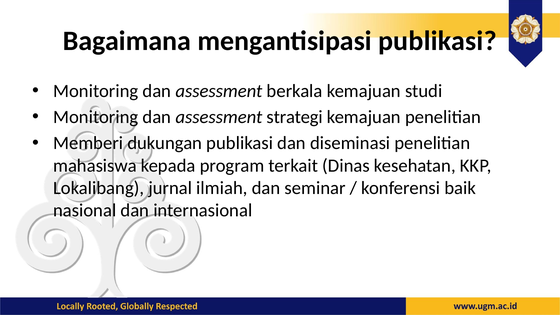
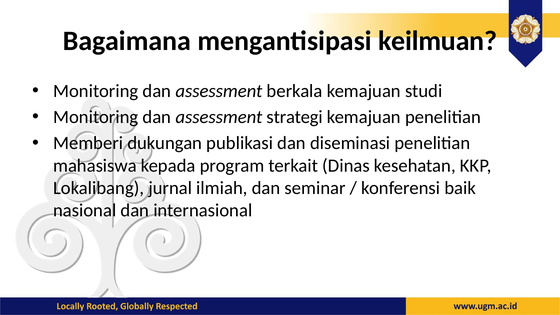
mengantisipasi publikasi: publikasi -> keilmuan (438, 41)
